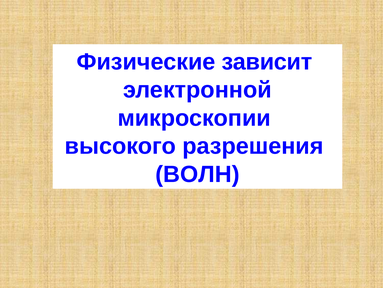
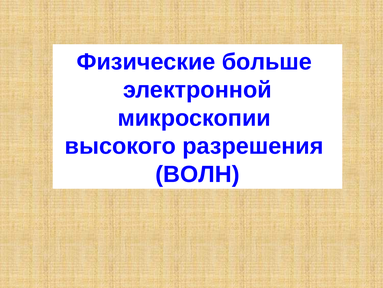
зависит: зависит -> больше (267, 62)
